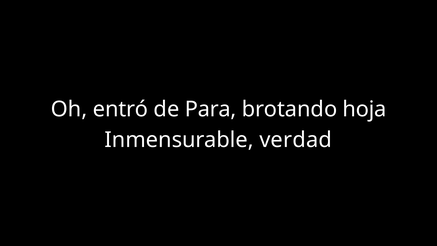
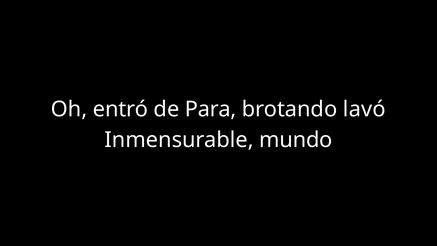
hoja: hoja -> lavó (364, 109)
verdad: verdad -> mundo (296, 140)
